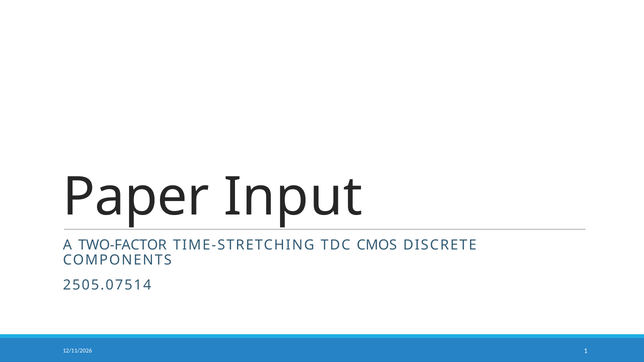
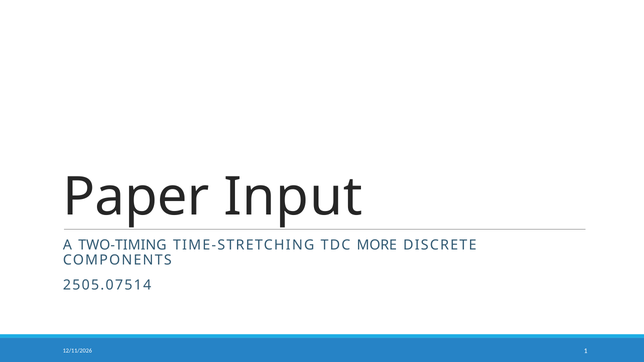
TWO-FACTOR: TWO-FACTOR -> TWO-TIMING (122, 245)
CMOS: CMOS -> MORE (377, 245)
